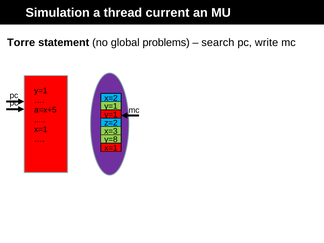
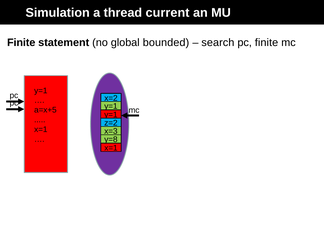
Torre: Torre -> Finite (21, 43)
problems: problems -> bounded (166, 43)
pc write: write -> finite (267, 43)
